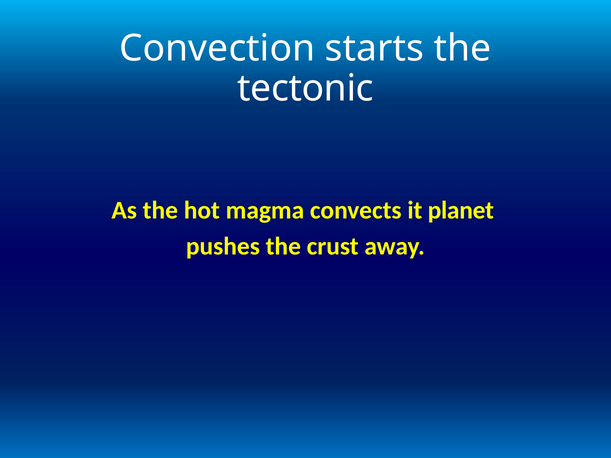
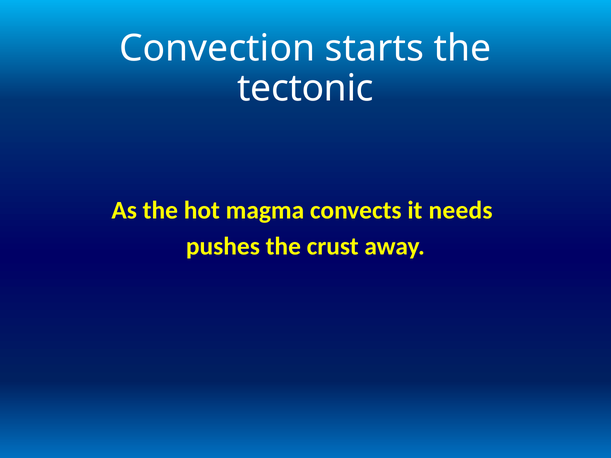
planet: planet -> needs (461, 211)
